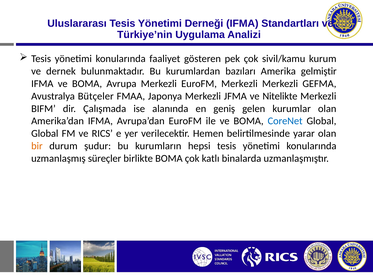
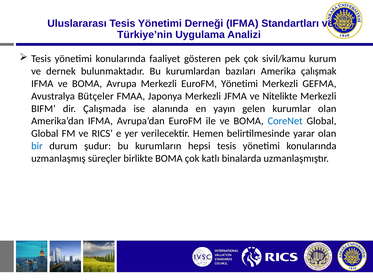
gelmiştir: gelmiştir -> çalışmak (319, 71)
EuroFM Merkezli: Merkezli -> Yönetimi (240, 84)
geniş: geniş -> yayın (224, 109)
bir colour: orange -> blue (37, 146)
